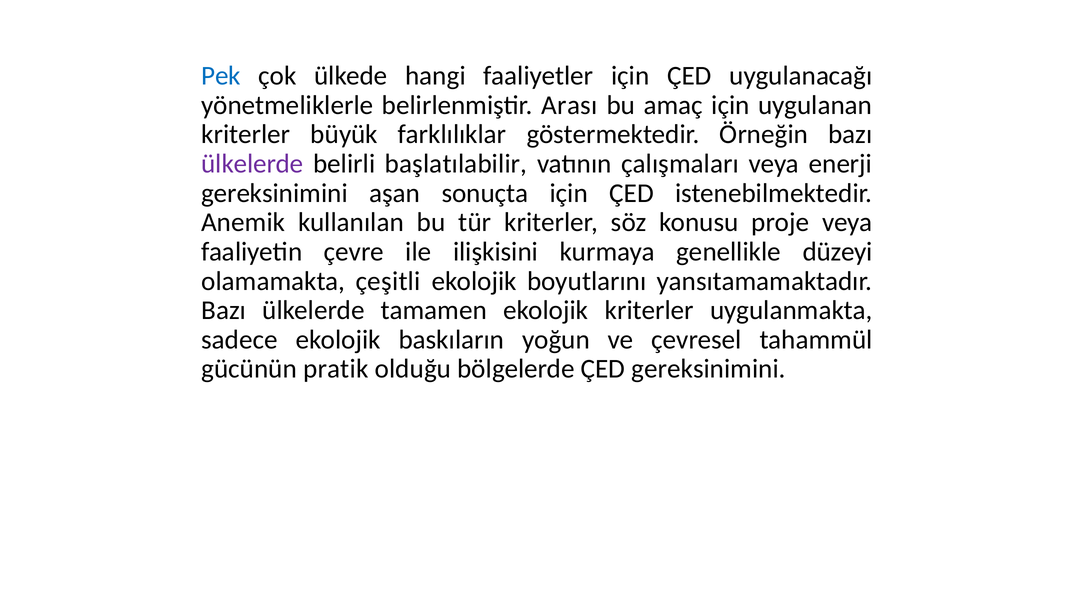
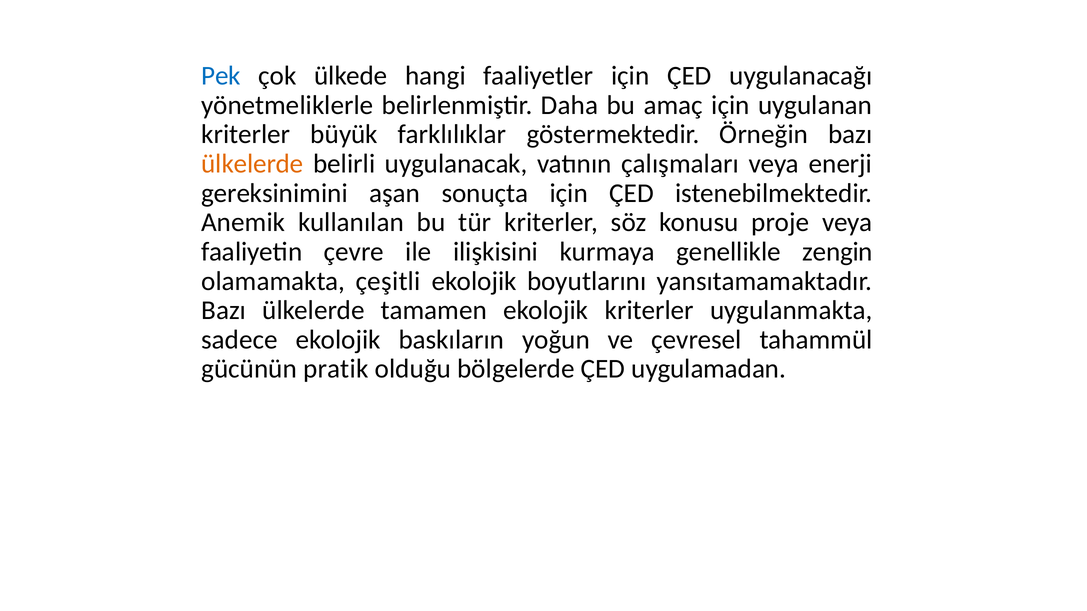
Arası: Arası -> Daha (570, 105)
ülkelerde colour: purple -> orange (252, 164)
başlatılabilir: başlatılabilir -> uygulanacak (456, 164)
düzeyi: düzeyi -> zengin (838, 252)
ÇED gereksinimini: gereksinimini -> uygulamadan (709, 369)
